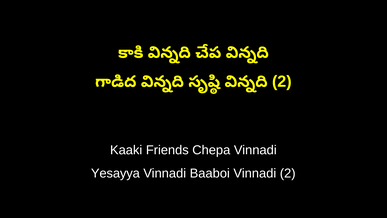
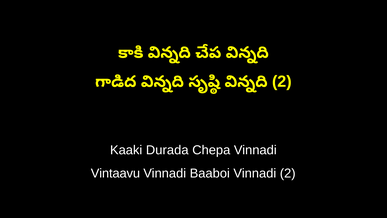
Friends: Friends -> Durada (167, 150)
Yesayya: Yesayya -> Vintaavu (115, 173)
